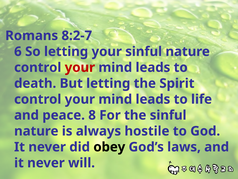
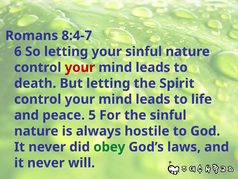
8:2-7: 8:2-7 -> 8:4-7 (77, 36)
8: 8 -> 5 (92, 115)
obey colour: black -> green (109, 147)
